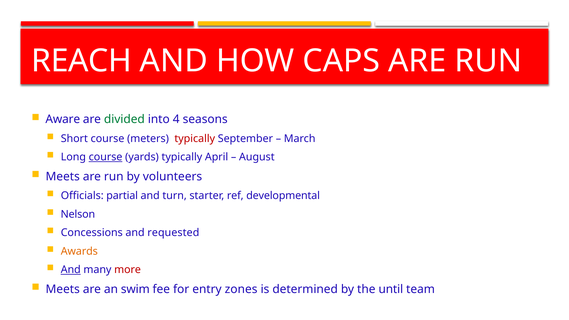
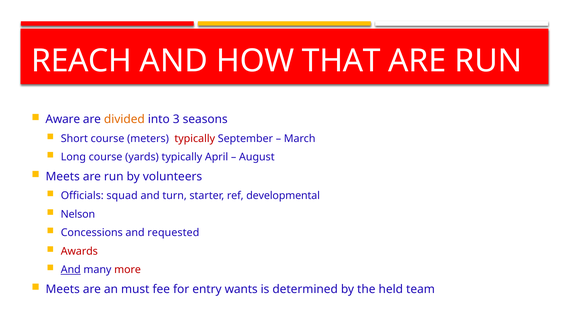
CAPS: CAPS -> THAT (341, 61)
divided colour: green -> orange (124, 119)
4: 4 -> 3 (176, 119)
course underline: present -> none (106, 157)
partial: partial -> squad (122, 196)
Awards colour: orange -> red (79, 251)
swim: swim -> must (135, 289)
zones: zones -> wants (241, 289)
until: until -> held (391, 289)
